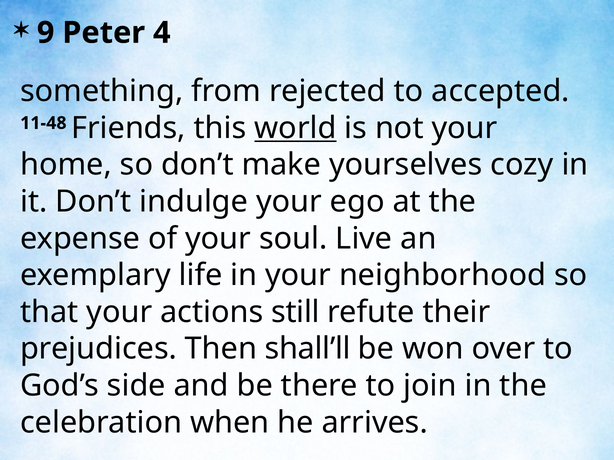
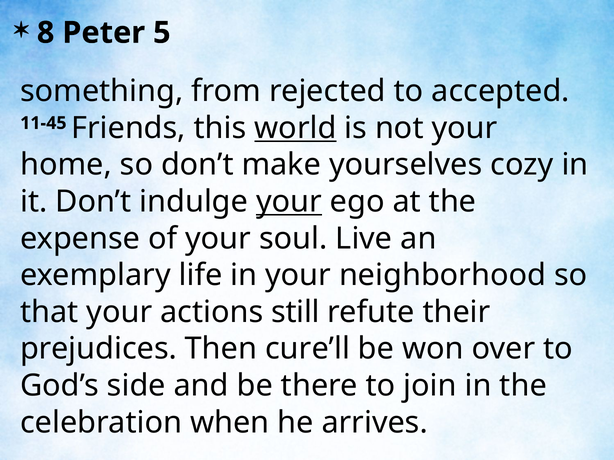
9: 9 -> 8 (46, 33)
4: 4 -> 5 (162, 33)
11-48: 11-48 -> 11-45 (43, 123)
your underline: none -> present (289, 202)
shall’ll: shall’ll -> cure’ll (308, 349)
